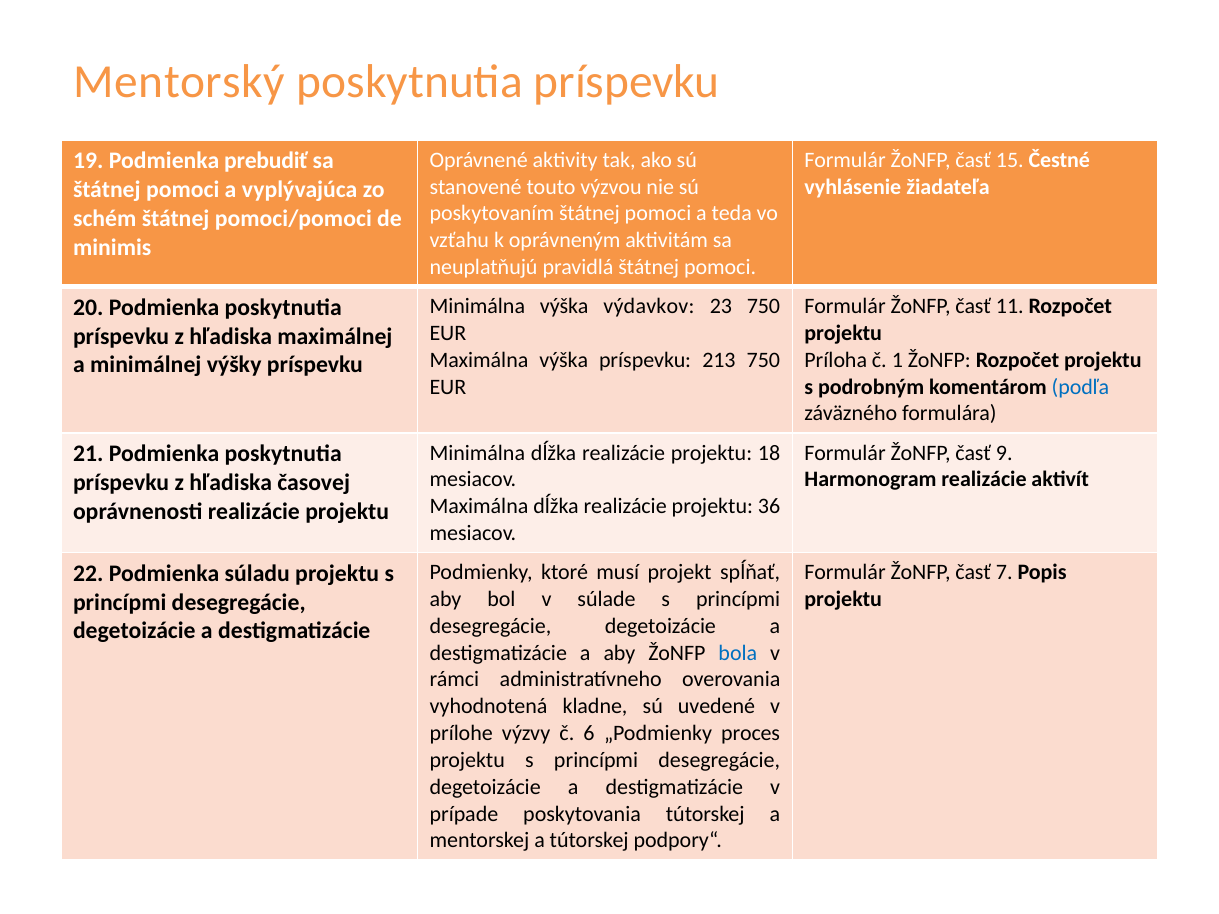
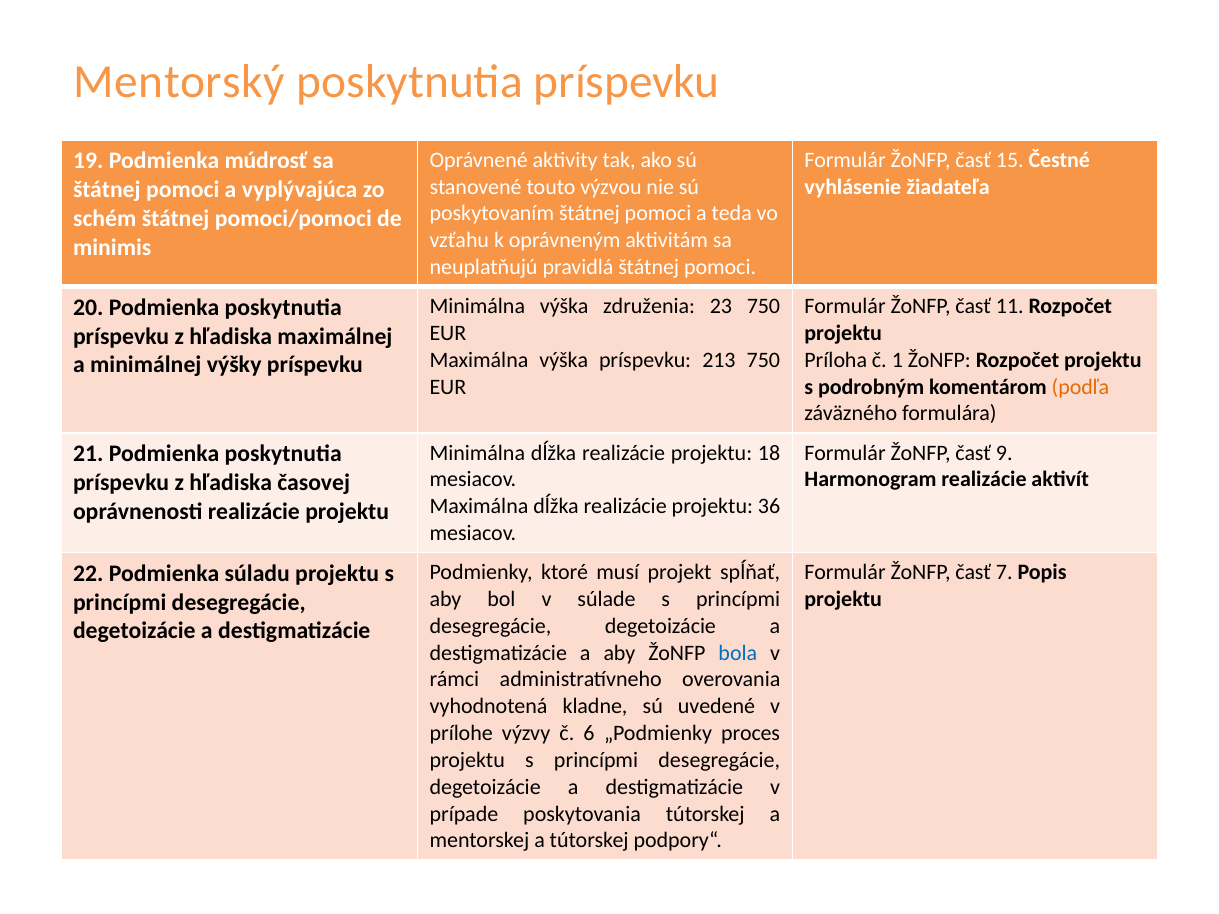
prebudiť: prebudiť -> múdrosť (266, 161)
výdavkov: výdavkov -> združenia (649, 307)
podľa colour: blue -> orange (1081, 387)
